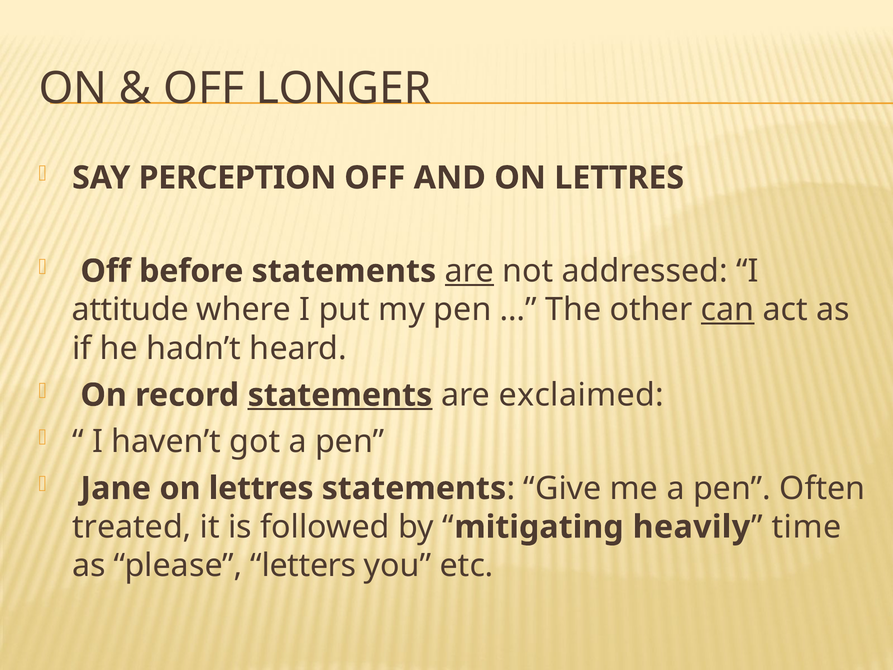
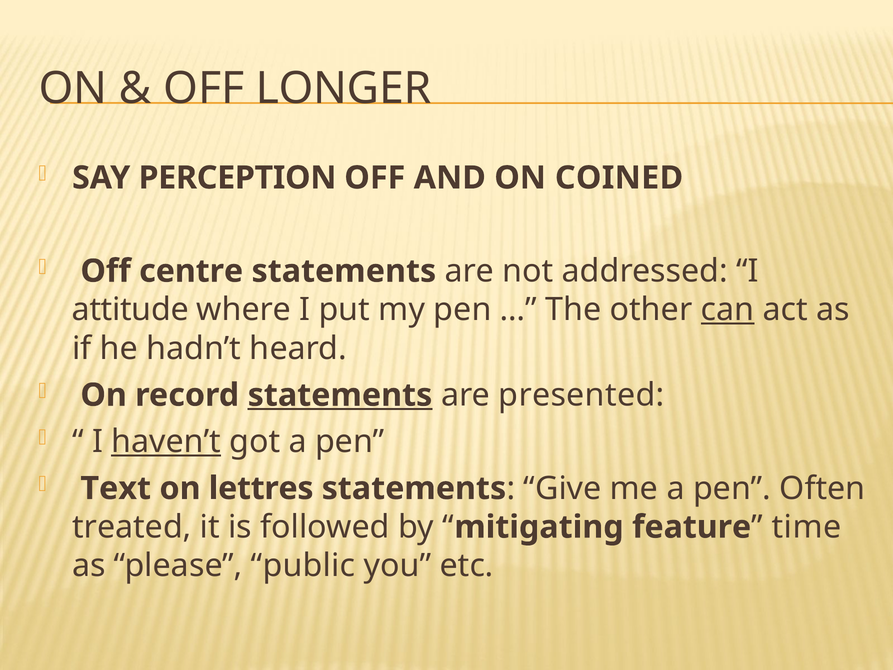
AND ON LETTRES: LETTRES -> COINED (619, 178)
before: before -> centre (191, 271)
are underline: present -> none (469, 271)
exclaimed: exclaimed -> presented (581, 395)
haven’t underline: none -> present (166, 442)
Jane: Jane -> Text (116, 488)
heavily: heavily -> feature (692, 527)
letters: letters -> public (303, 566)
